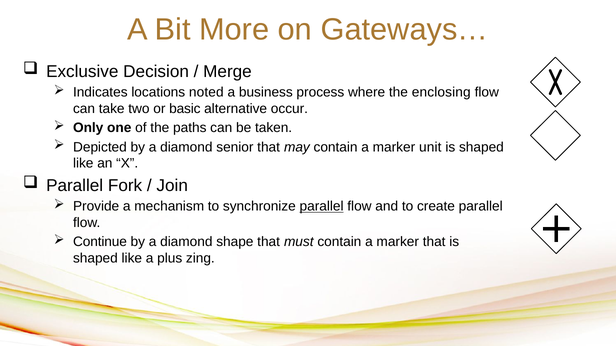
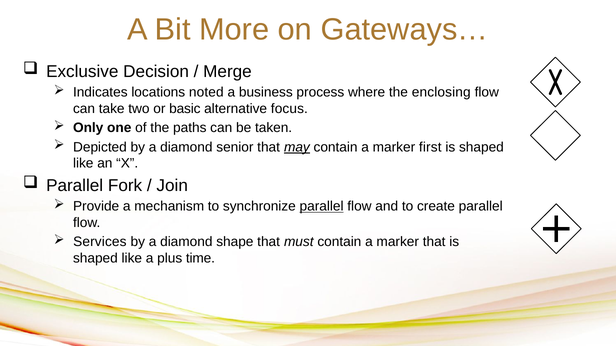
occur: occur -> focus (289, 109)
may underline: none -> present (297, 147)
unit: unit -> first (430, 147)
Continue: Continue -> Services (100, 242)
zing: zing -> time (200, 259)
